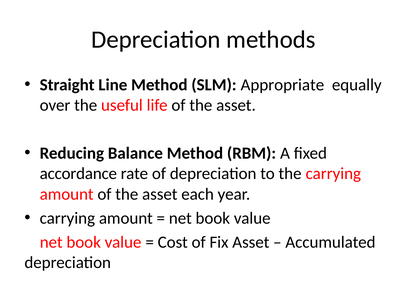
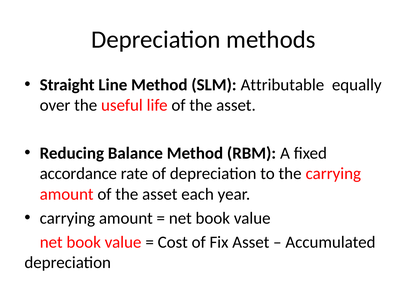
Appropriate: Appropriate -> Attributable (282, 85)
